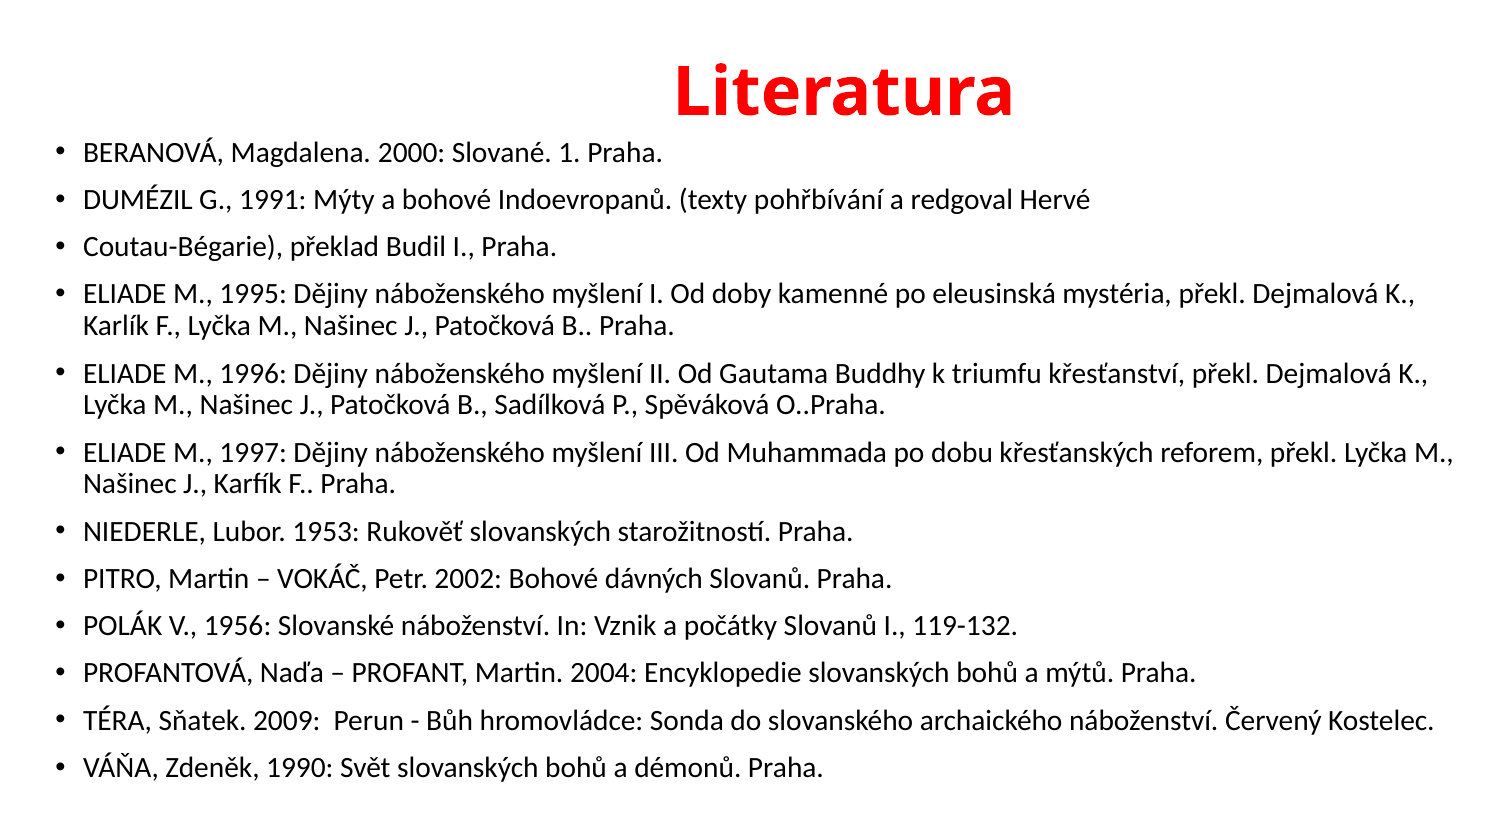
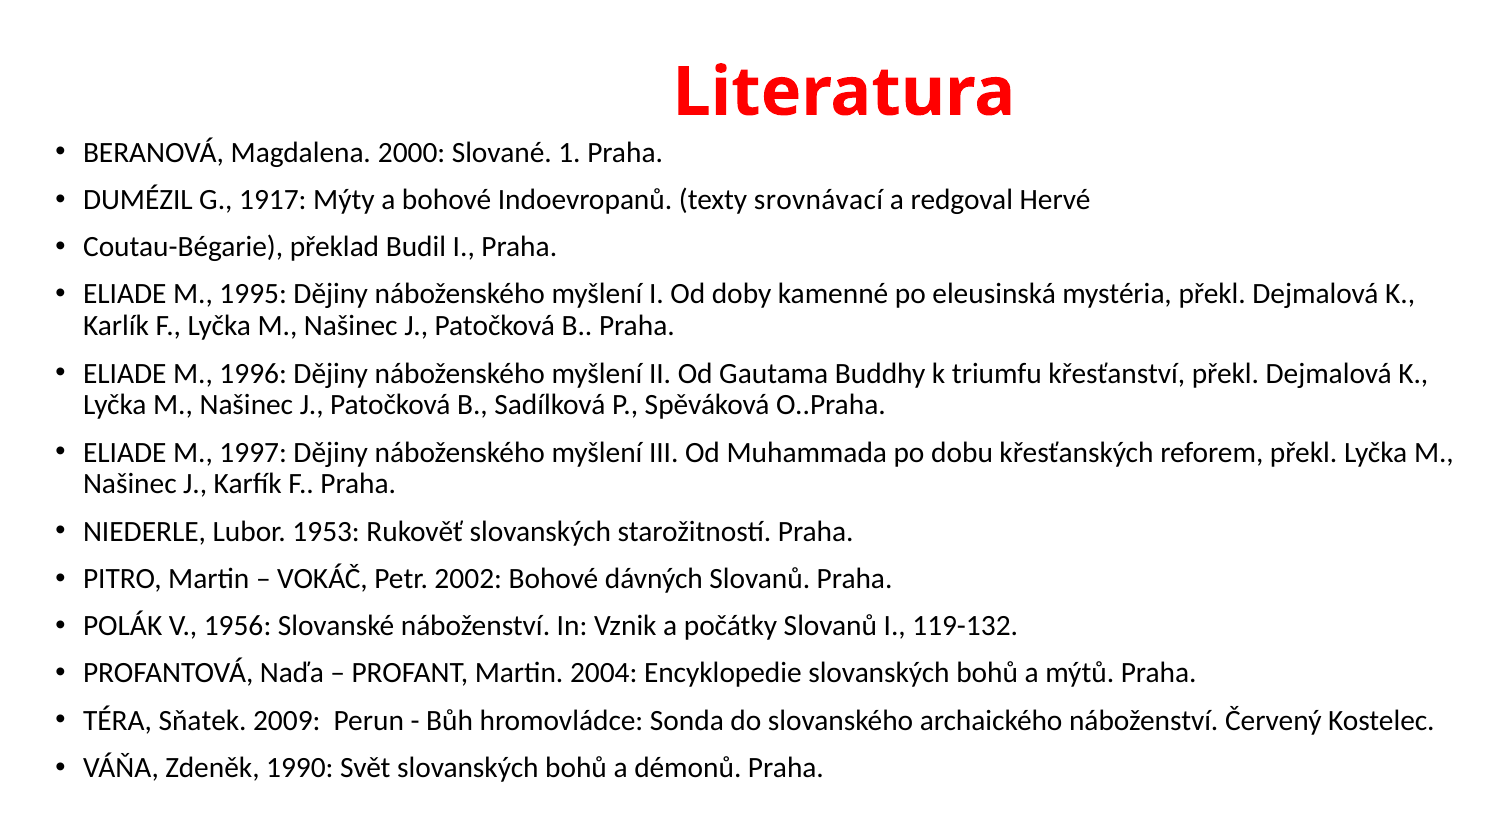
1991: 1991 -> 1917 (273, 200)
pohřbívání: pohřbívání -> srovnávací (819, 200)
